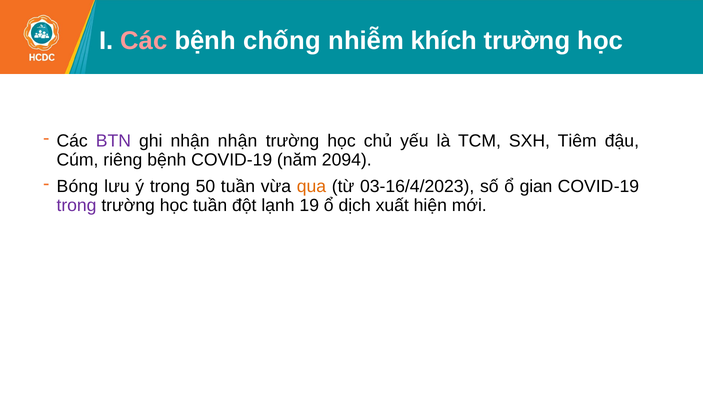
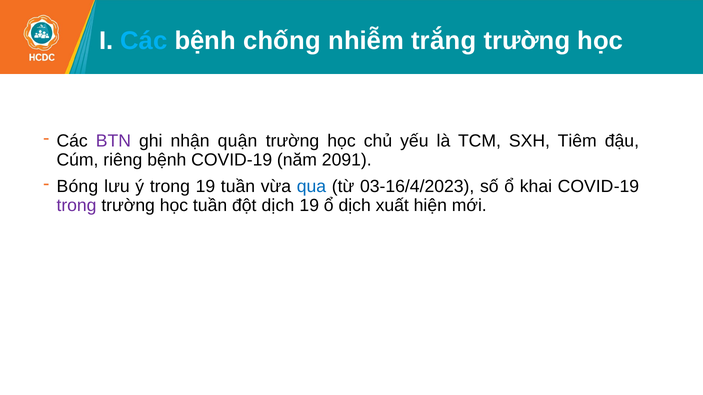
Các colour: pink -> light blue (144, 41)
khích: khích -> trắng (444, 41)
nhận nhận: nhận -> quận (238, 141)
2094: 2094 -> 2091 (347, 160)
trong 50: 50 -> 19 (205, 187)
qua colour: orange -> blue (311, 187)
gian: gian -> khai (536, 187)
đột lạnh: lạnh -> dịch (278, 206)
